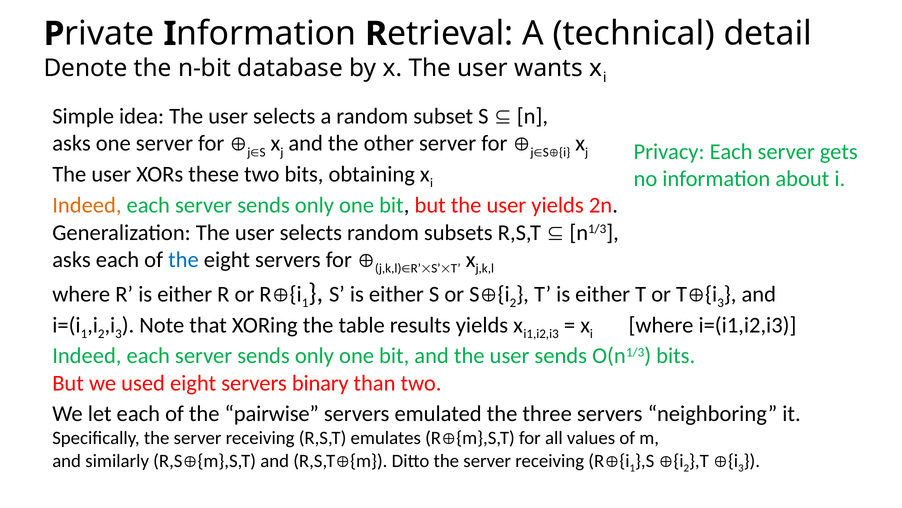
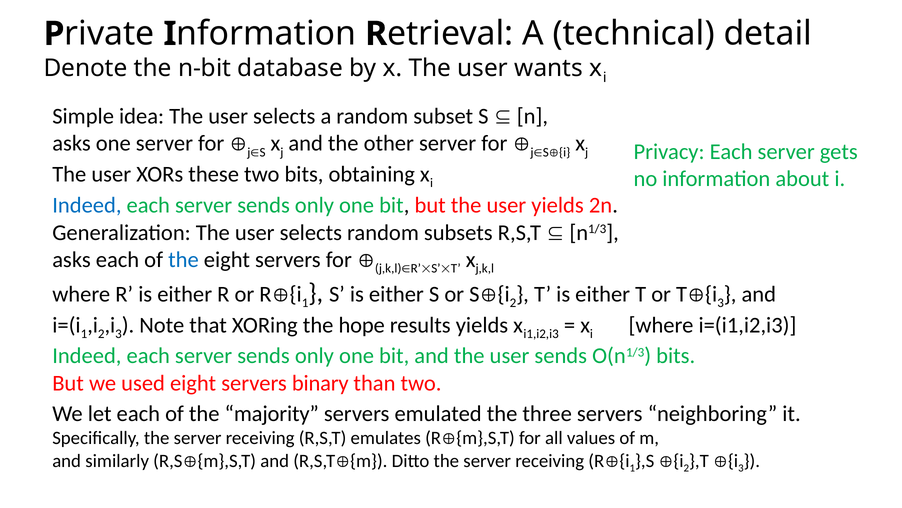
Indeed colour: orange -> blue (87, 205)
table: table -> hope (362, 325)
pairwise: pairwise -> majority (272, 413)
